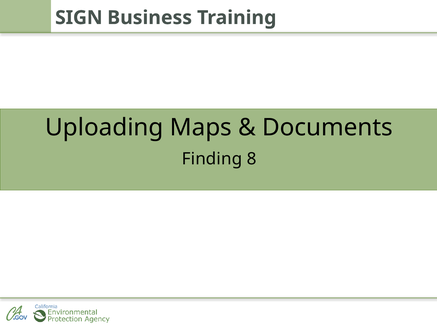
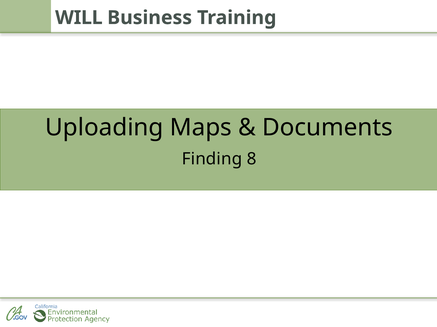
SIGN: SIGN -> WILL (79, 18)
